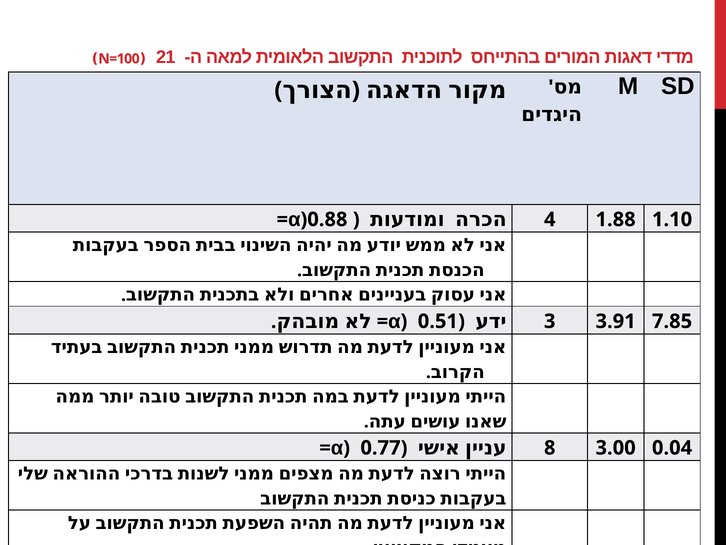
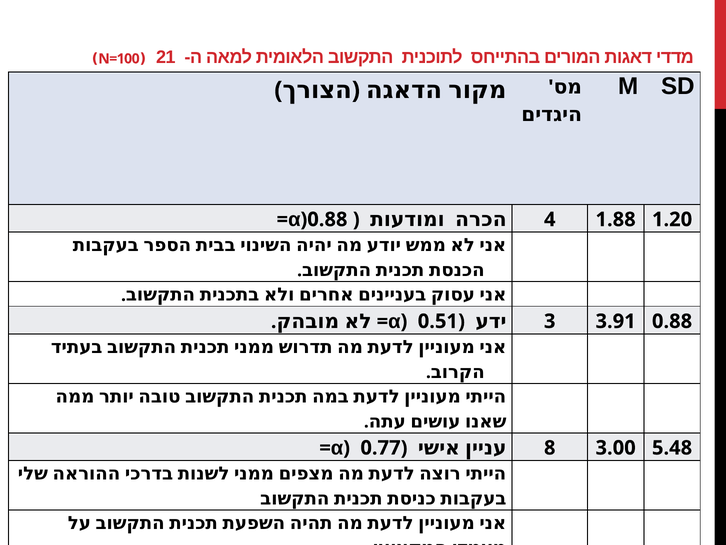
1.10: 1.10 -> 1.20 (672, 219)
3.91 7.85: 7.85 -> 0.88 (672, 321)
0.04: 0.04 -> 5.48 (672, 447)
